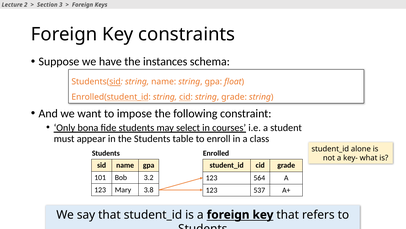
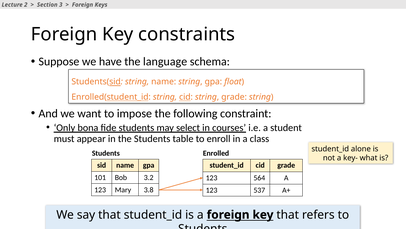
instances: instances -> language (165, 61)
